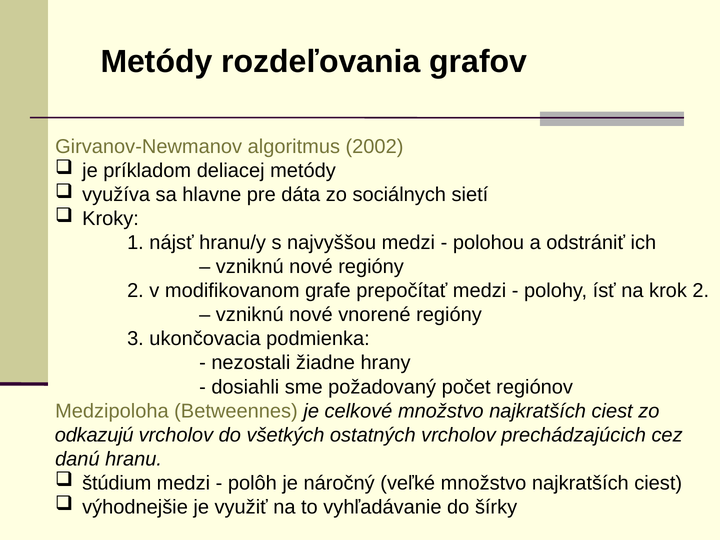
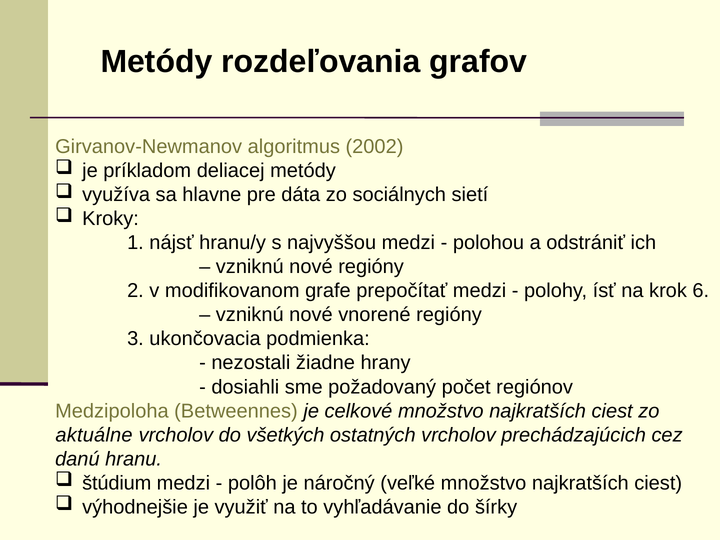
krok 2: 2 -> 6 (701, 291)
odkazujú: odkazujú -> aktuálne (94, 435)
